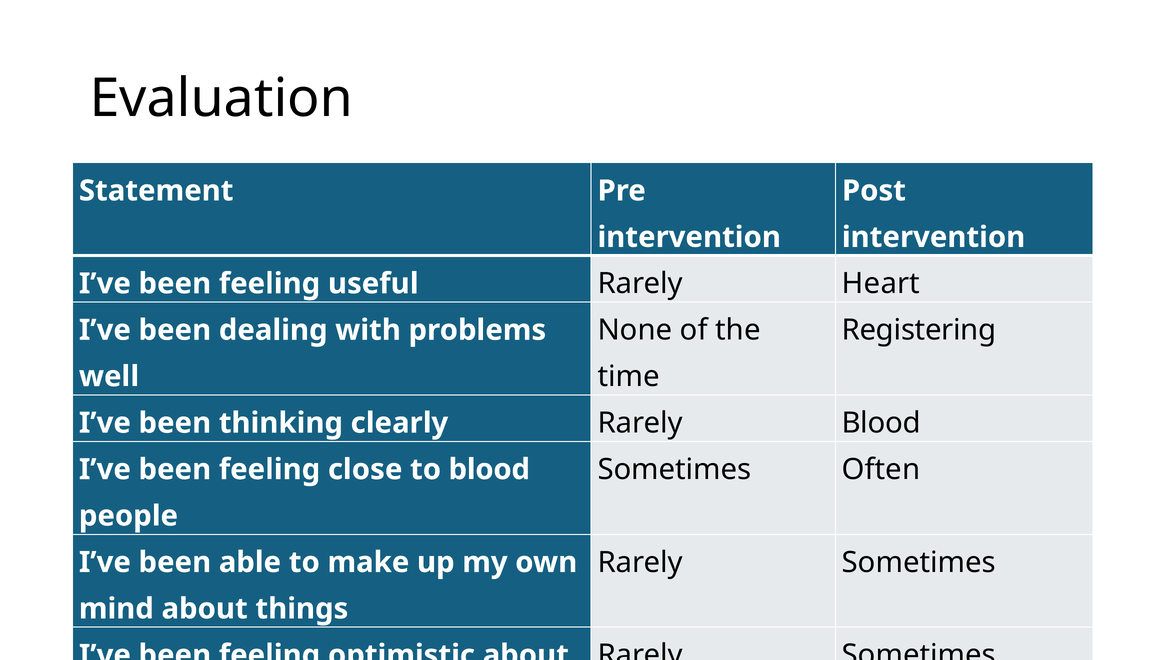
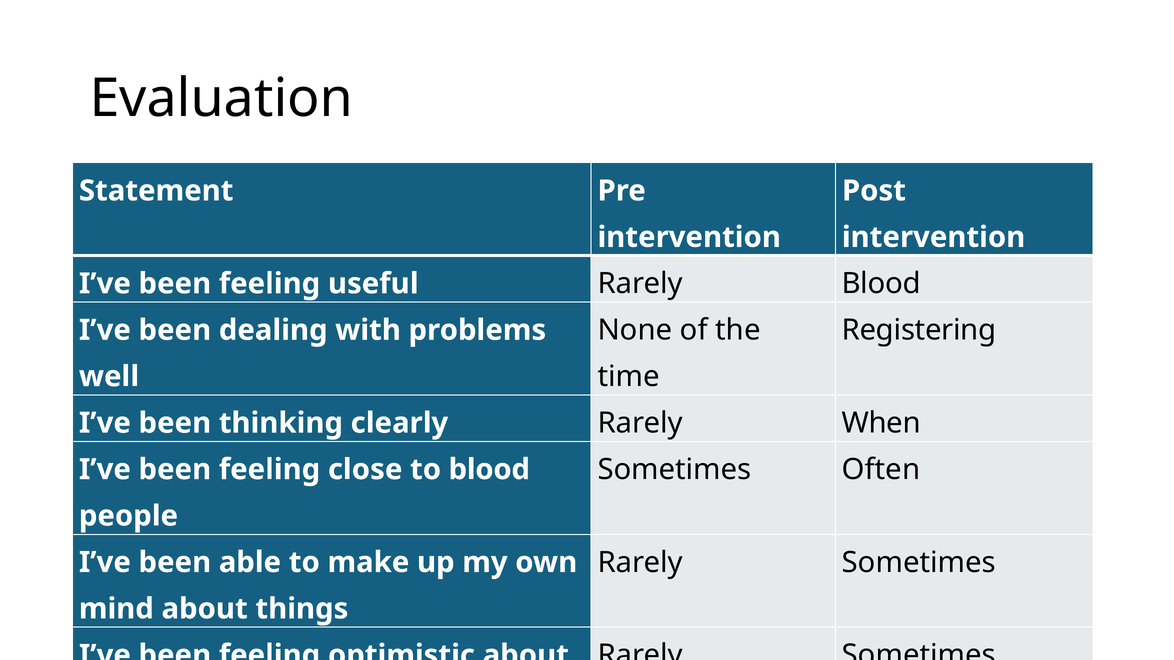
Rarely Heart: Heart -> Blood (881, 284)
Rarely Blood: Blood -> When (881, 423)
